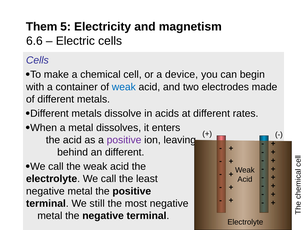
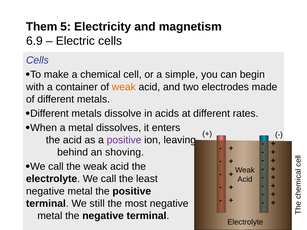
6.6: 6.6 -> 6.9 (34, 41)
device: device -> simple (182, 75)
weak colour: blue -> orange (124, 87)
an different: different -> shoving (125, 152)
